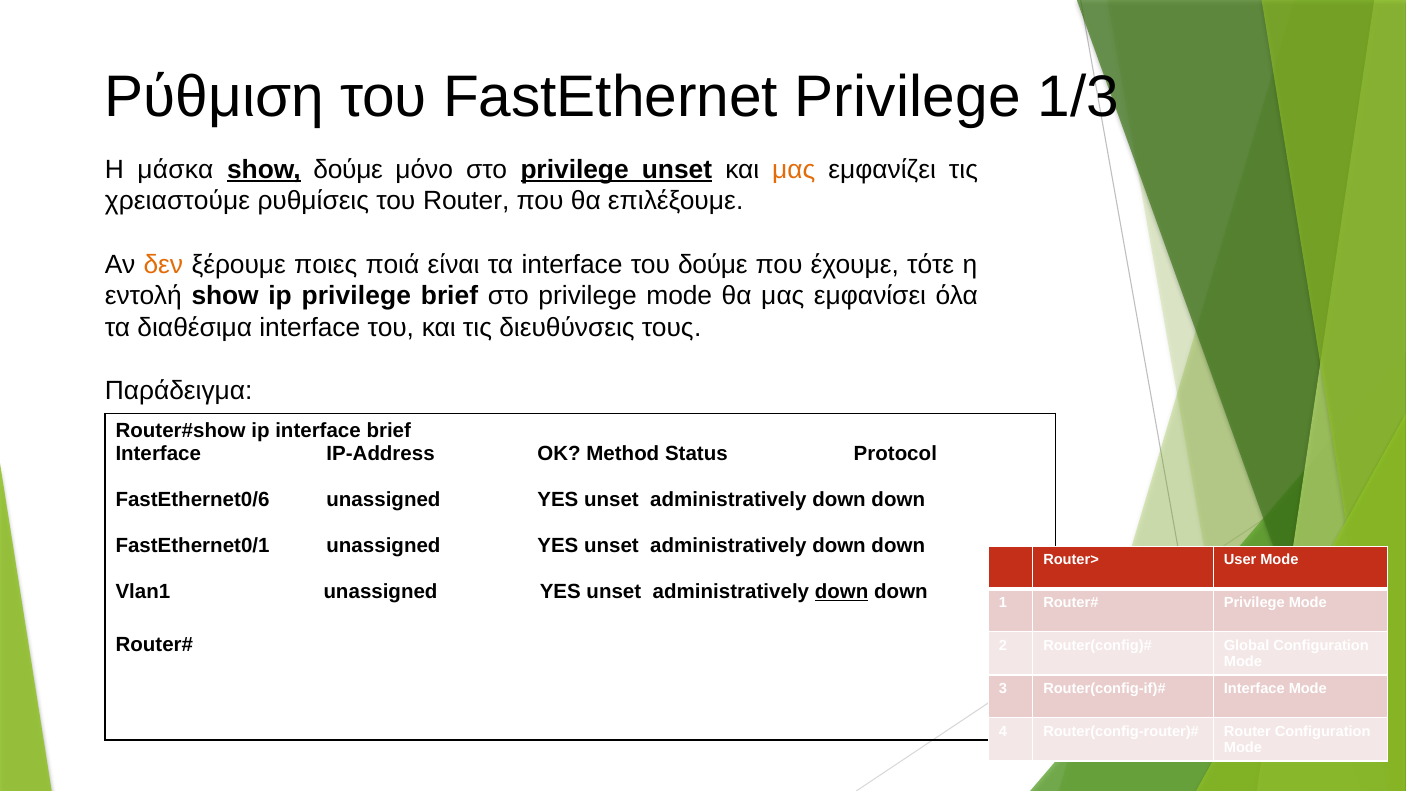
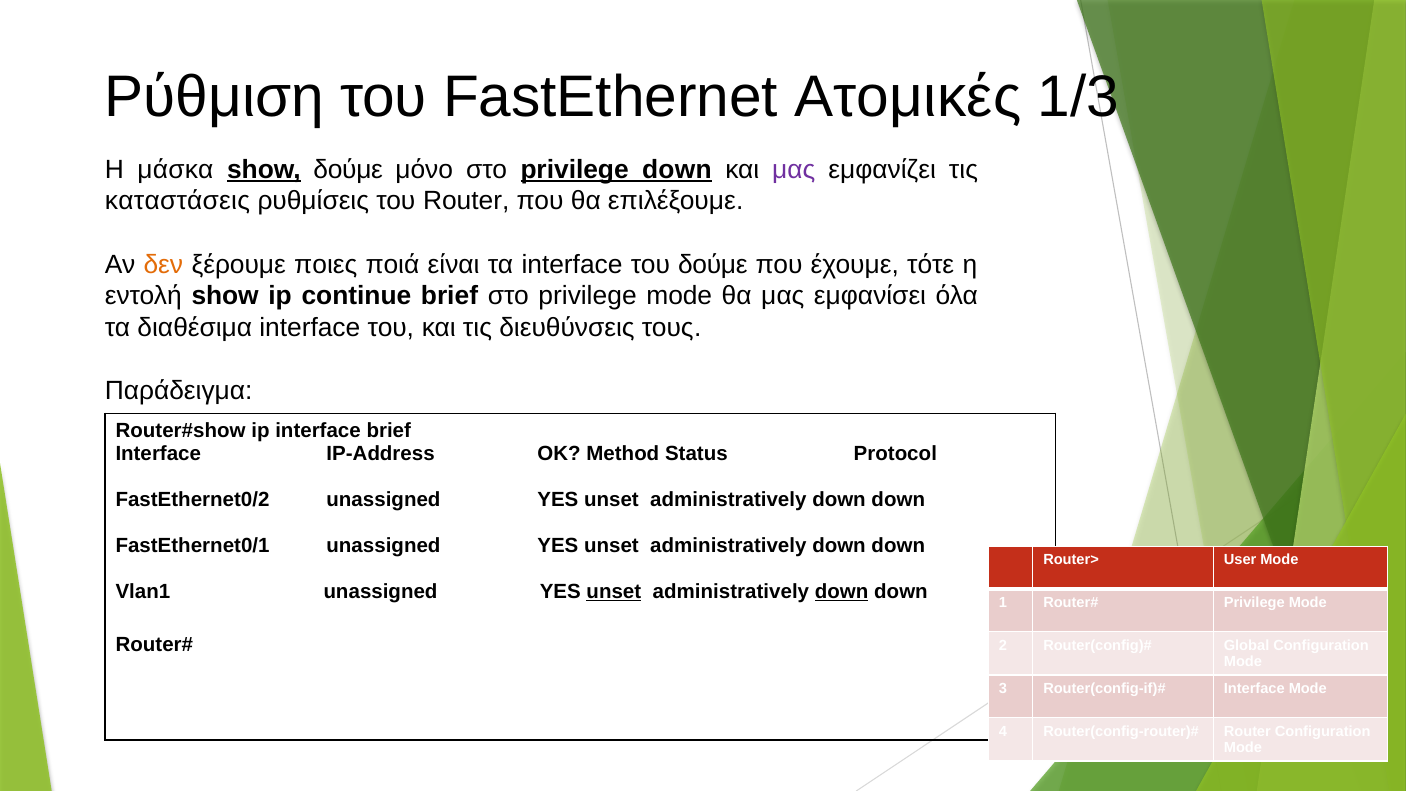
FastEthernet Privilege: Privilege -> Ατομικές (908, 97)
privilege unset: unset -> down (677, 169)
μας colour: orange -> purple (794, 169)
χρειαστούμε: χρειαστούμε -> καταστάσεις (177, 201)
ip privilege: privilege -> continue (356, 296)
FastEthernet0/6: FastEthernet0/6 -> FastEthernet0/2 (192, 500)
unset underline: none -> present (614, 592)
